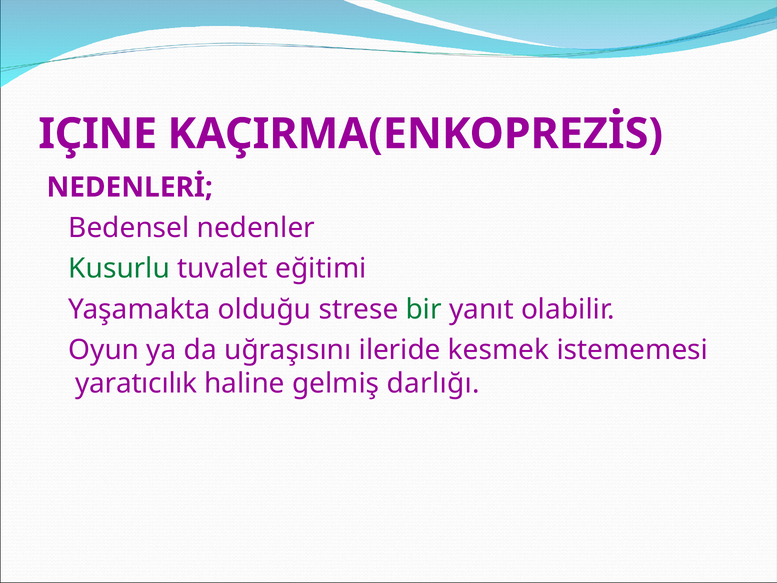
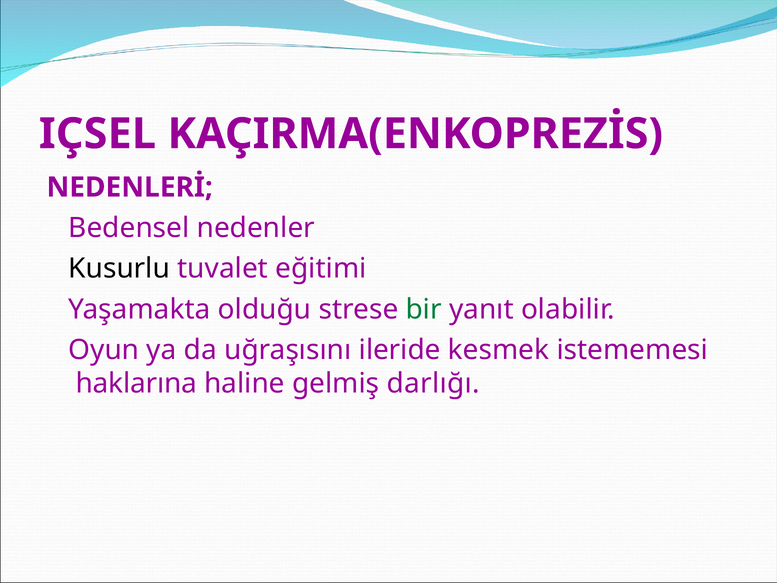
IÇINE: IÇINE -> IÇSEL (97, 134)
Kusurlu colour: green -> black (119, 269)
yaratıcılık: yaratıcılık -> haklarına (136, 383)
